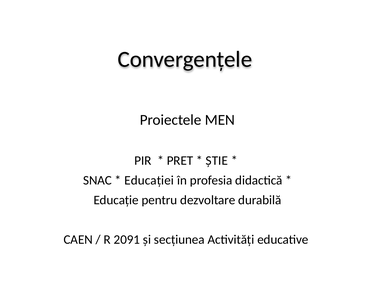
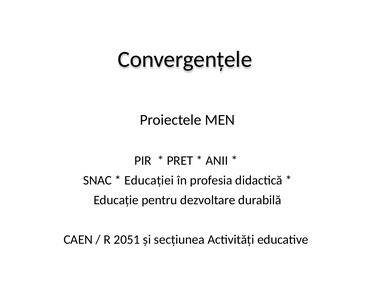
ȘTIE: ȘTIE -> ANII (217, 161)
2091: 2091 -> 2051 (127, 240)
